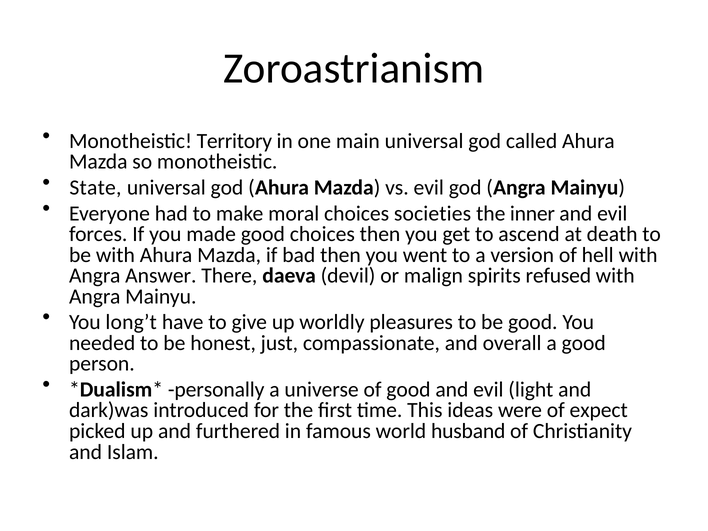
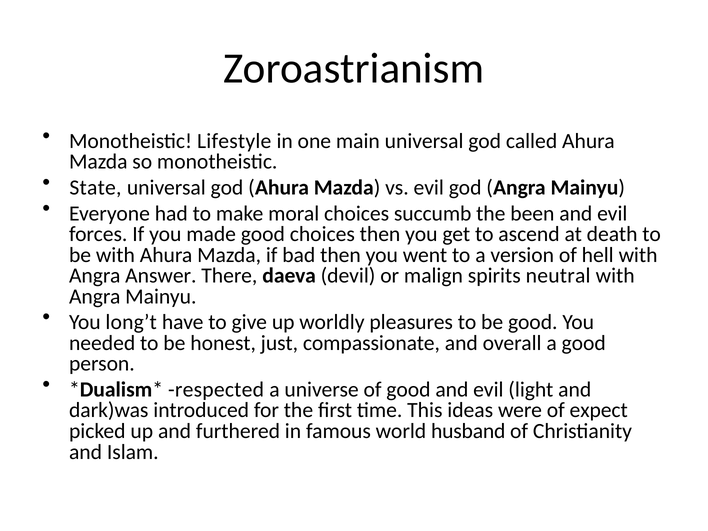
Territory: Territory -> Lifestyle (234, 141)
societies: societies -> succumb (433, 213)
inner: inner -> been (532, 213)
refused: refused -> neutral (558, 276)
personally: personally -> respected (216, 390)
